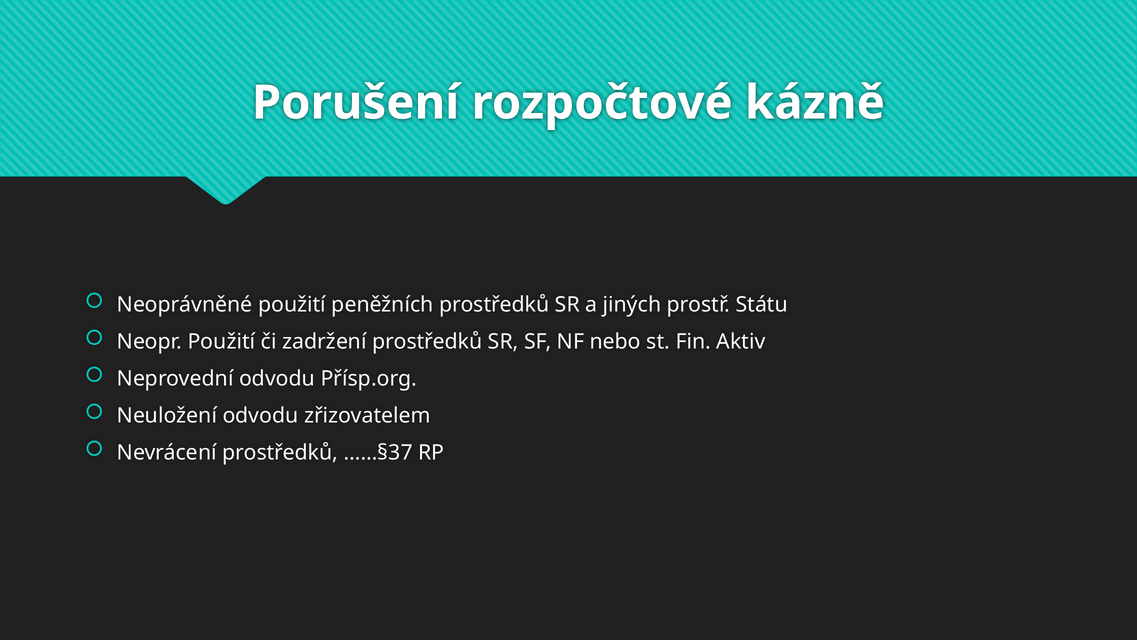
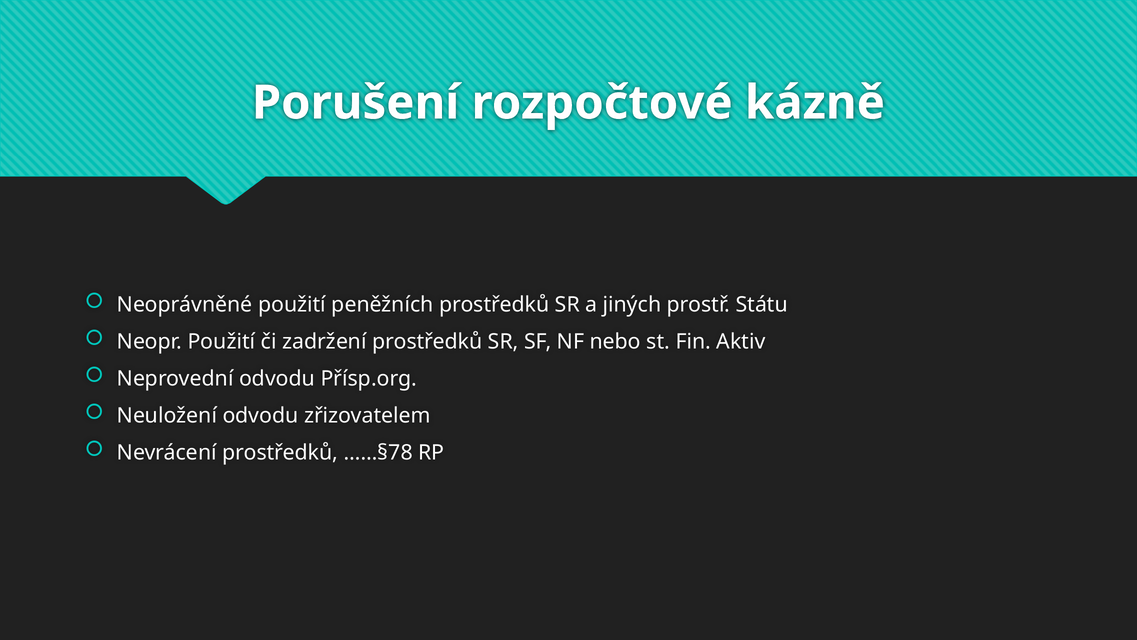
……§37: ……§37 -> ……§78 (378, 452)
